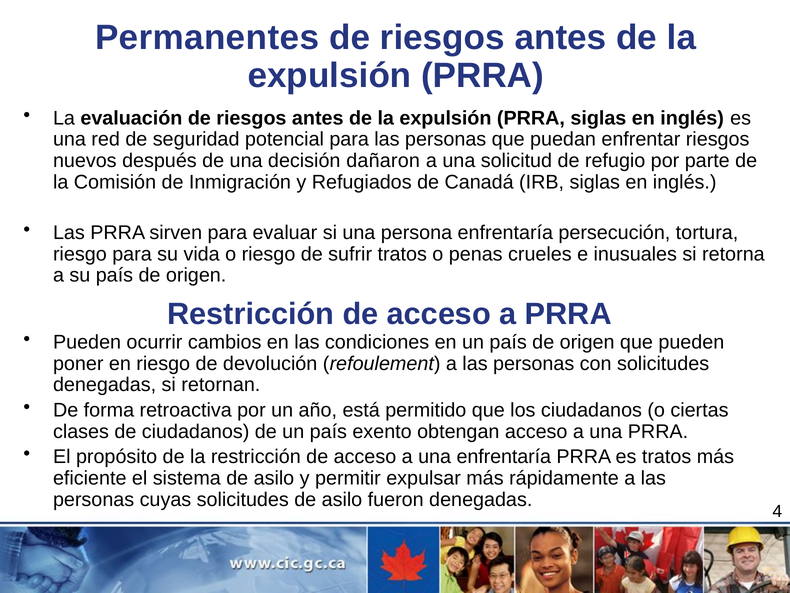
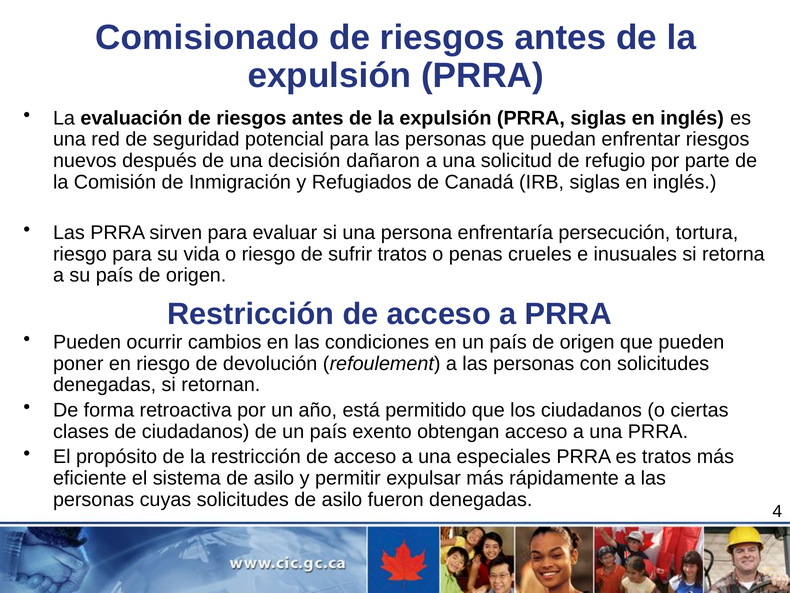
Permanentes: Permanentes -> Comisionado (207, 38)
una enfrentaría: enfrentaría -> especiales (504, 456)
